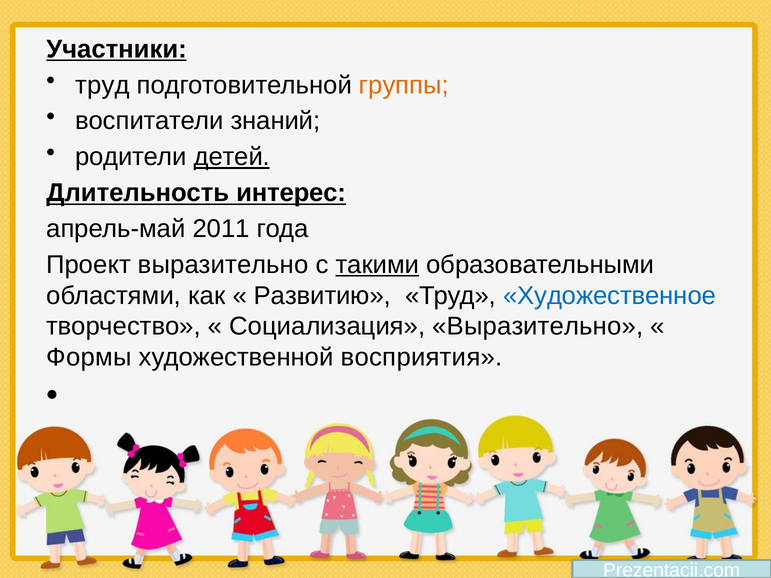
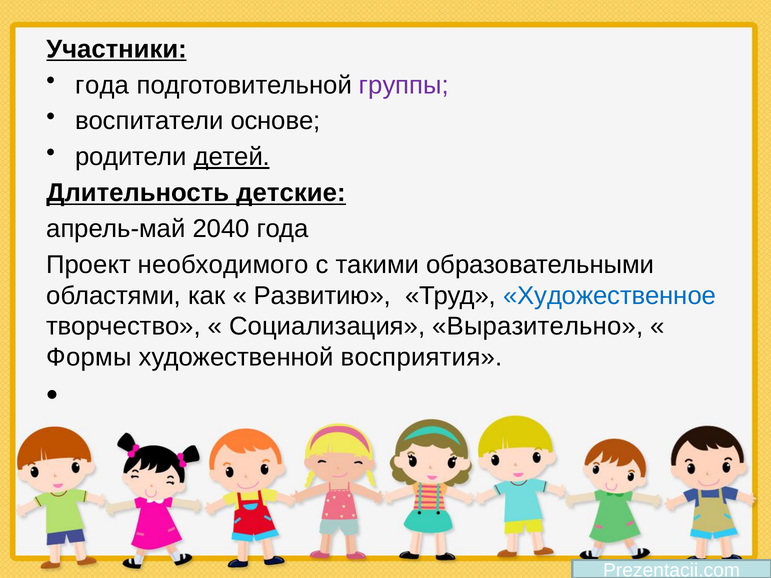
труд: труд -> года (102, 85)
группы colour: orange -> purple (404, 85)
знаний: знаний -> основе (275, 121)
интерес: интерес -> детские (291, 193)
2011: 2011 -> 2040 (221, 229)
Проект выразительно: выразительно -> необходимого (223, 265)
такими underline: present -> none (377, 265)
